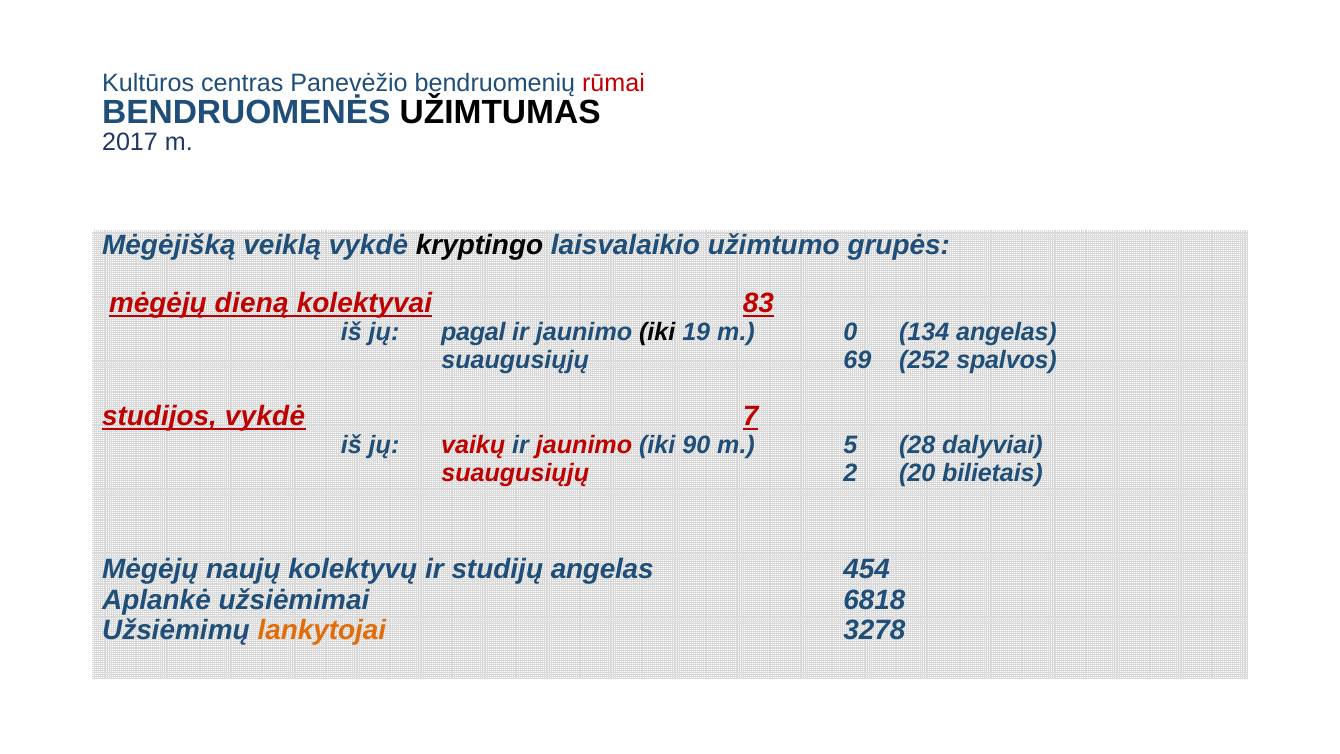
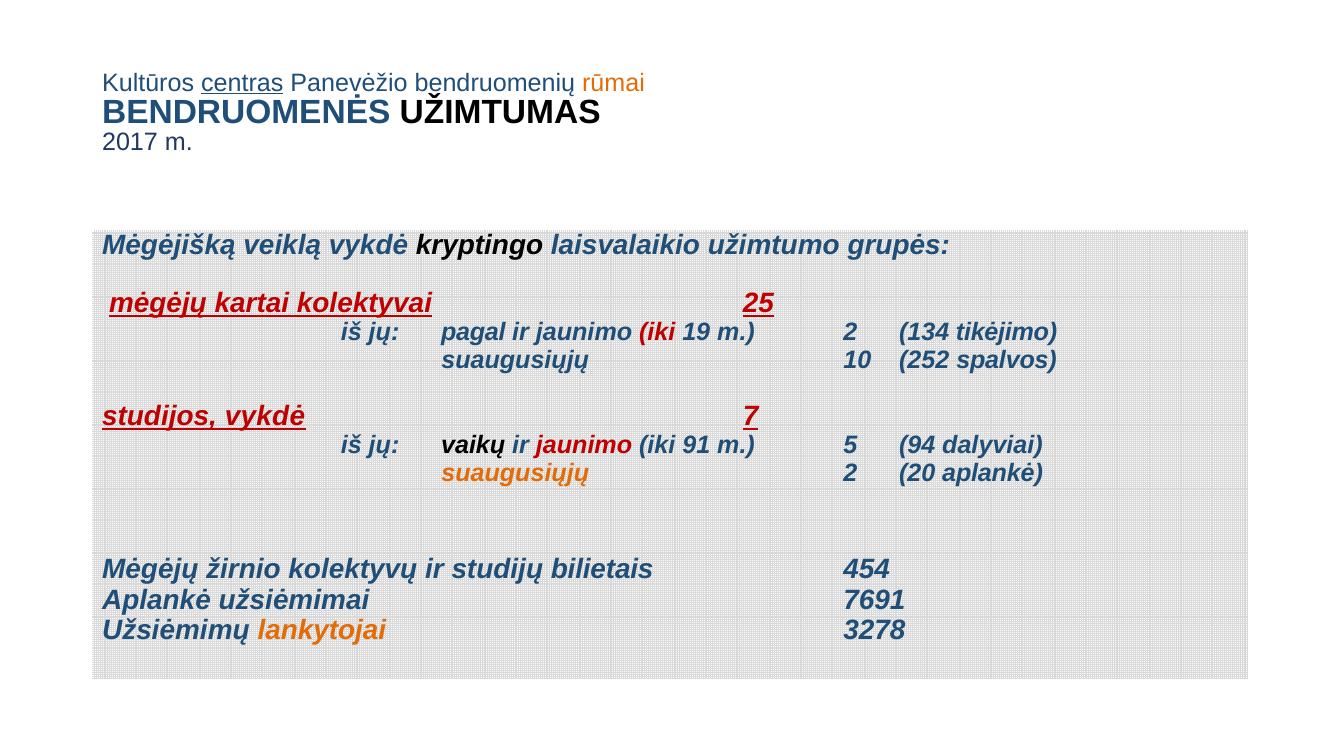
centras underline: none -> present (242, 83)
rūmai colour: red -> orange (614, 83)
dieną: dieną -> kartai (252, 304)
83: 83 -> 25 (758, 304)
iki colour: black -> red (657, 332)
m 0: 0 -> 2 (850, 332)
134 angelas: angelas -> tikėjimo (1007, 332)
69: 69 -> 10 (857, 360)
vaikų colour: red -> black (473, 446)
90: 90 -> 91 (696, 446)
28: 28 -> 94 (917, 446)
suaugusiųjų colour: red -> orange (515, 473)
20 bilietais: bilietais -> aplankė (993, 473)
naujų: naujų -> žirnio (243, 569)
studijų angelas: angelas -> bilietais (602, 569)
6818: 6818 -> 7691 (874, 600)
